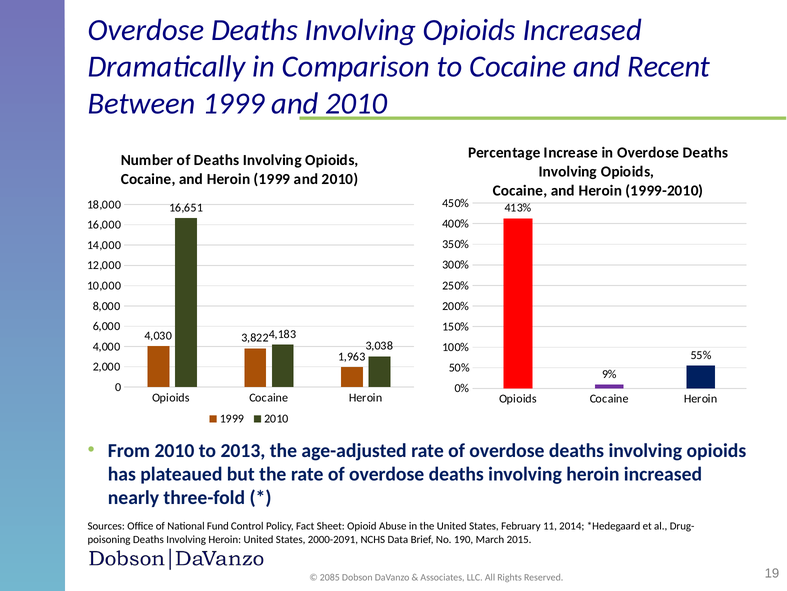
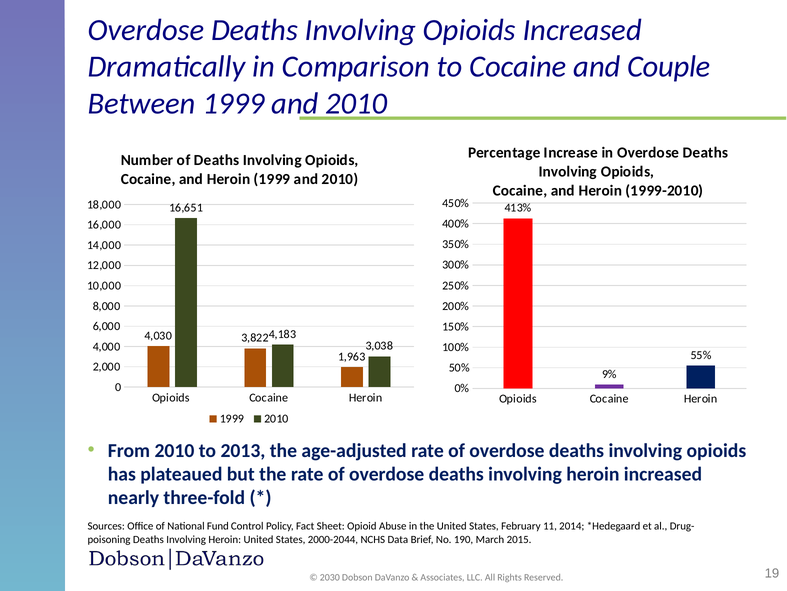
Recent: Recent -> Couple (669, 67)
2000-2091: 2000-2091 -> 2000-2044 (333, 539)
2085: 2085 -> 2030 (330, 577)
